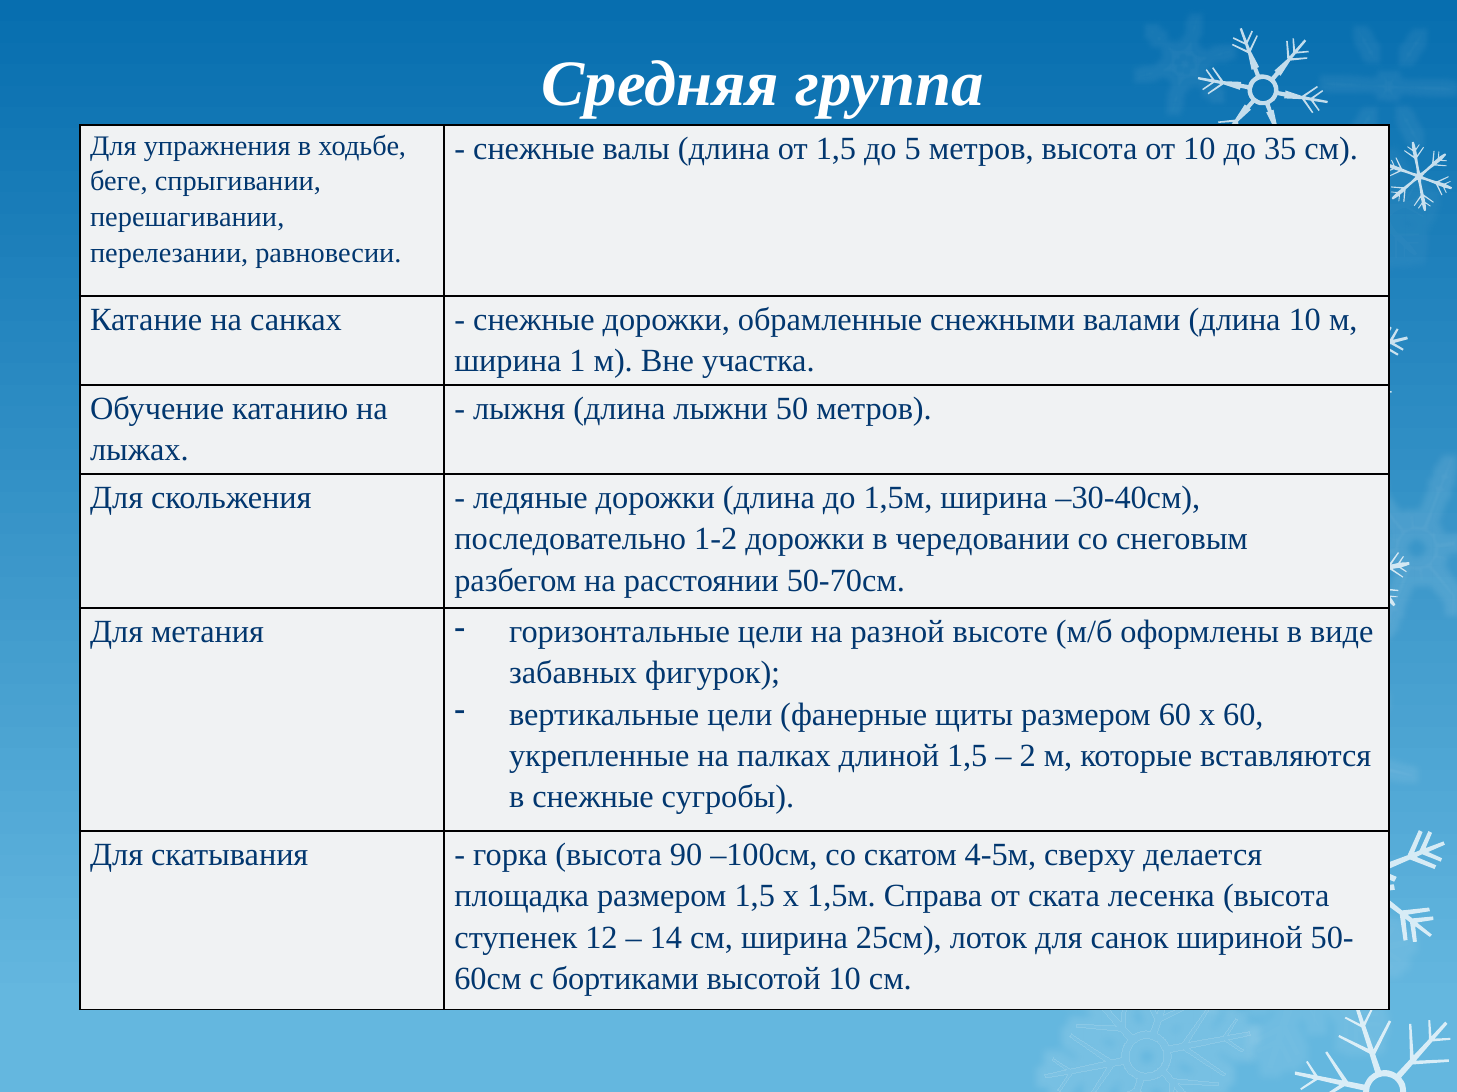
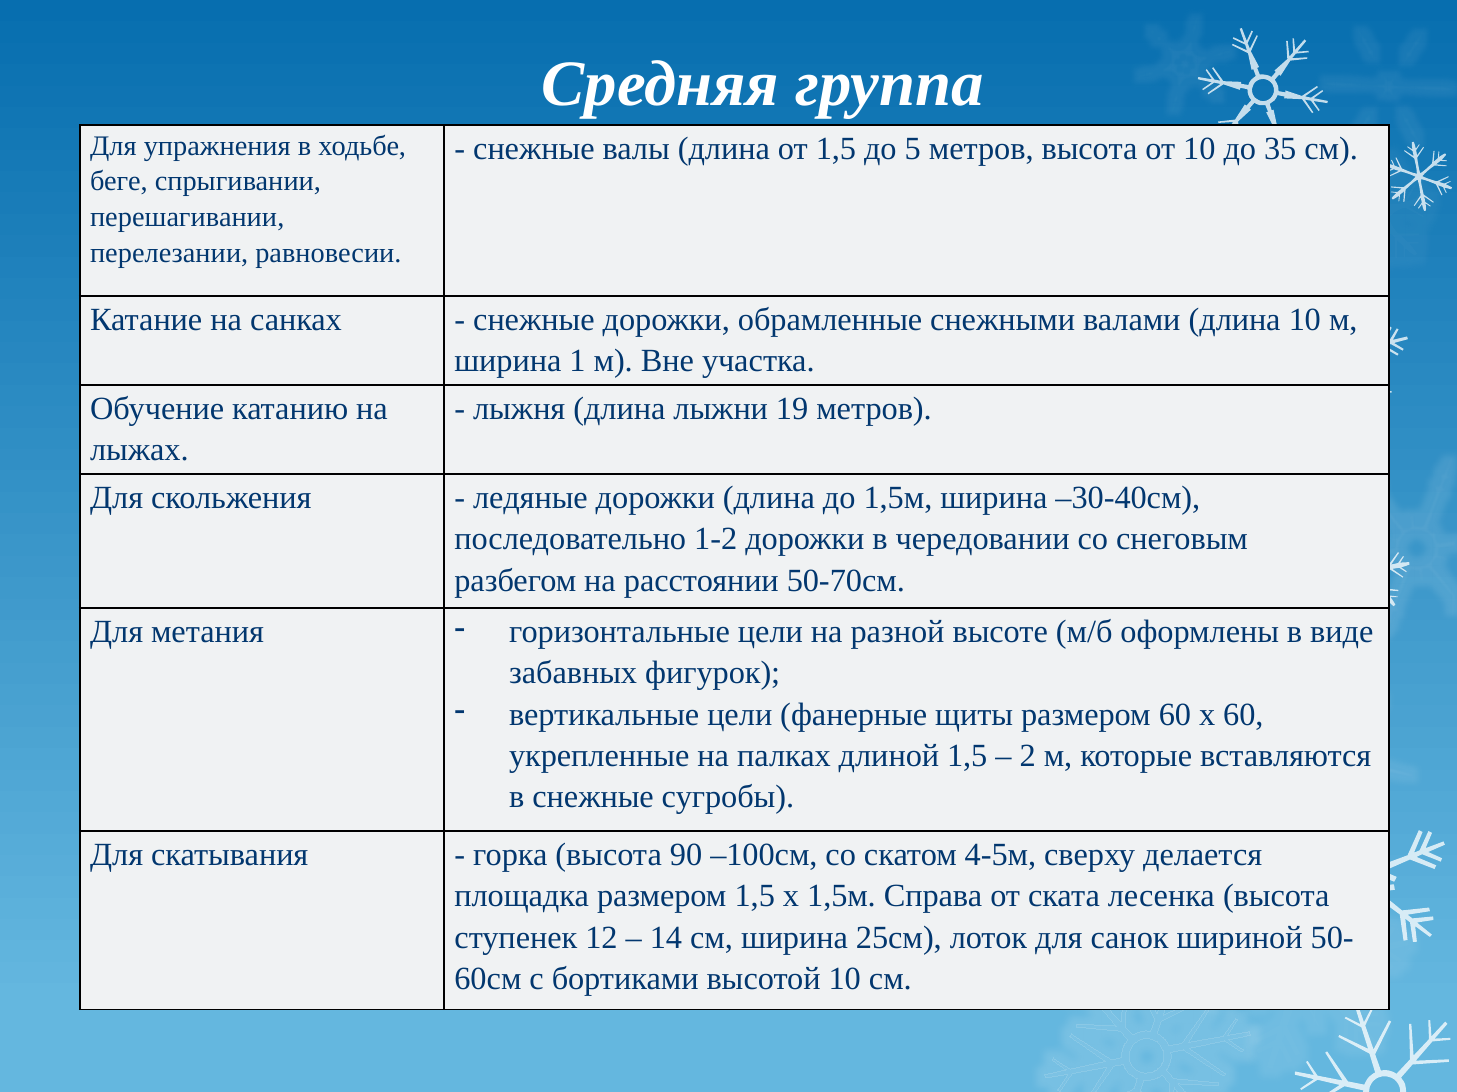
50: 50 -> 19 (792, 409)
